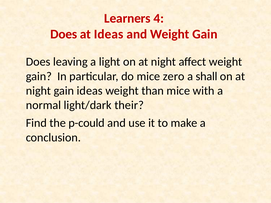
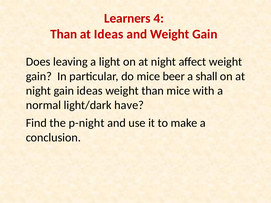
Does: Does -> Than (64, 34)
zero: zero -> beer (174, 76)
their: their -> have (129, 105)
p-could: p-could -> p-night (87, 123)
